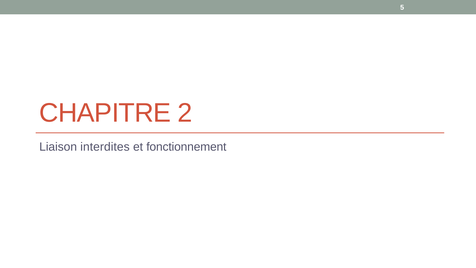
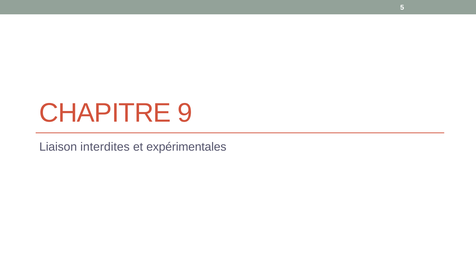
2: 2 -> 9 (185, 113)
fonctionnement: fonctionnement -> expérimentales (186, 147)
